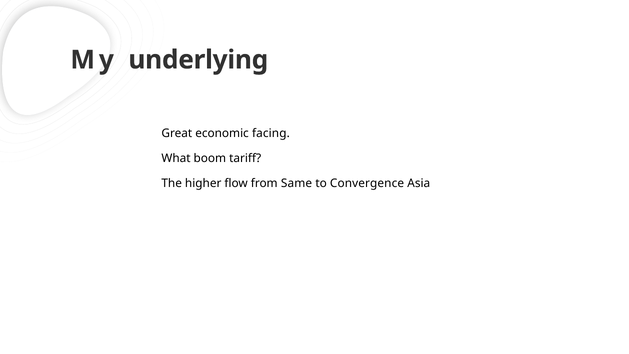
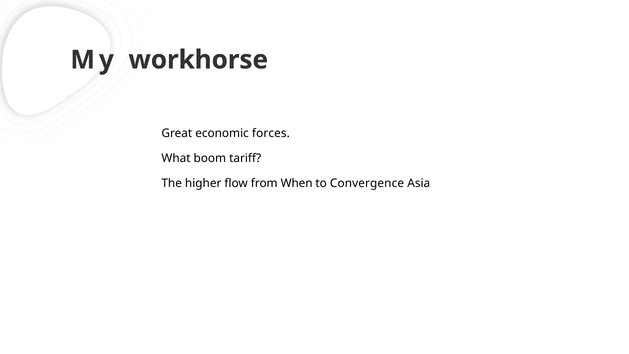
underlying: underlying -> workhorse (198, 60)
facing: facing -> forces (271, 133)
Same: Same -> When (297, 183)
